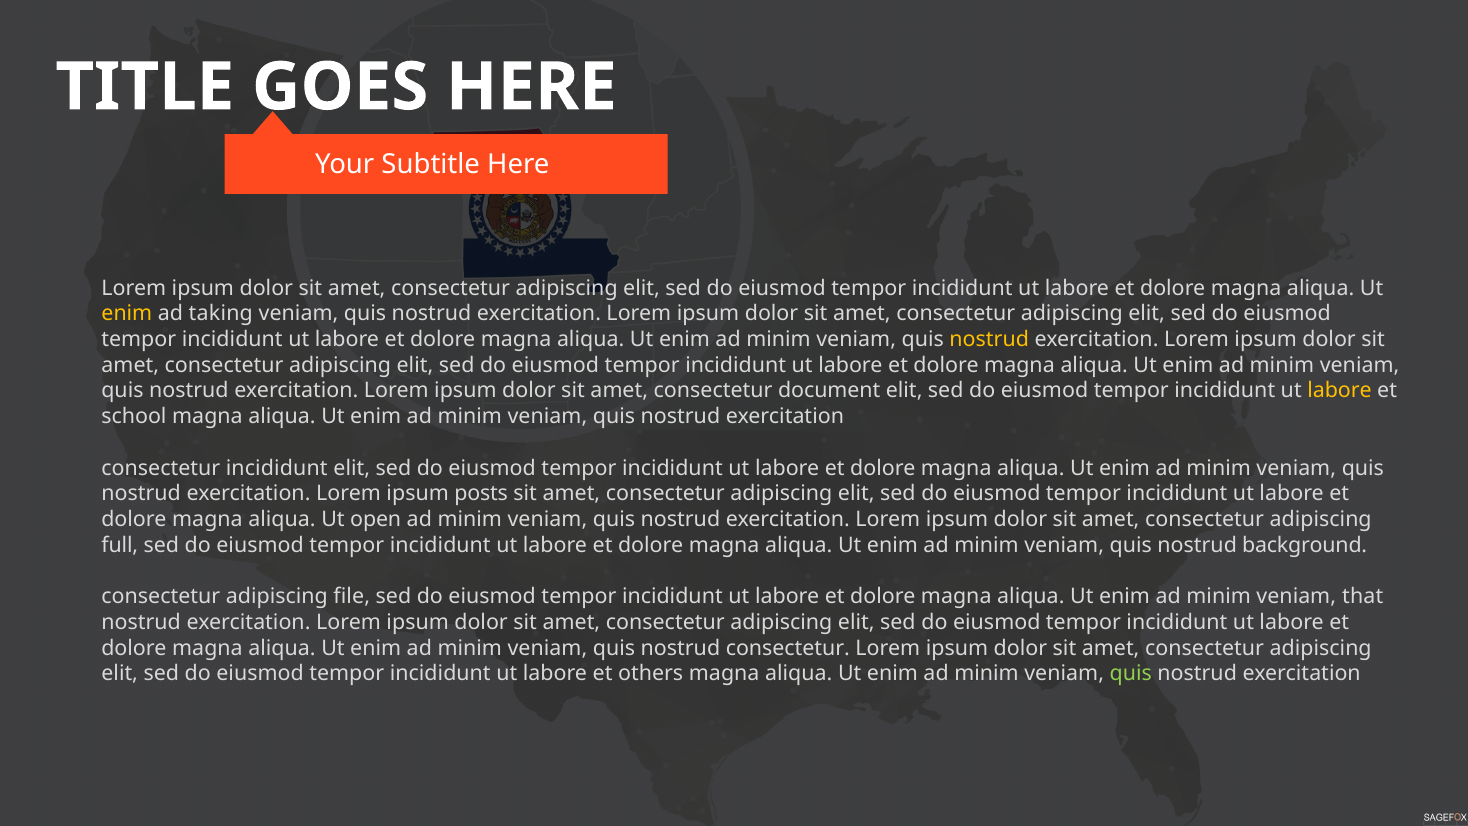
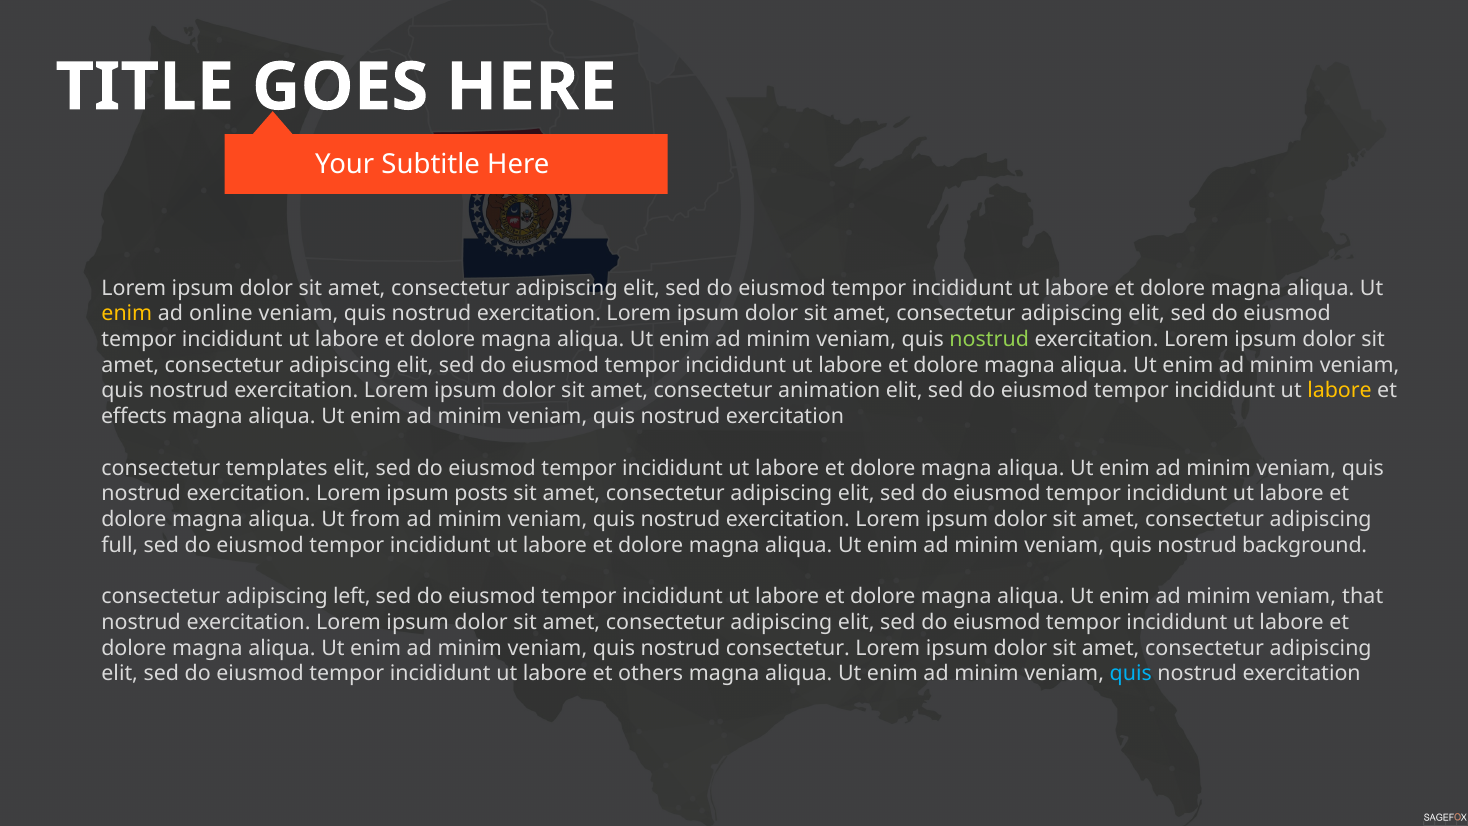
taking: taking -> online (221, 314)
nostrud colour: yellow -> light green (989, 339)
document: document -> animation (829, 391)
school: school -> effects (134, 416)
consectetur incididunt: incididunt -> templates (277, 468)
open: open -> from (376, 519)
file: file -> left (352, 596)
quis colour: light green -> light blue (1131, 673)
